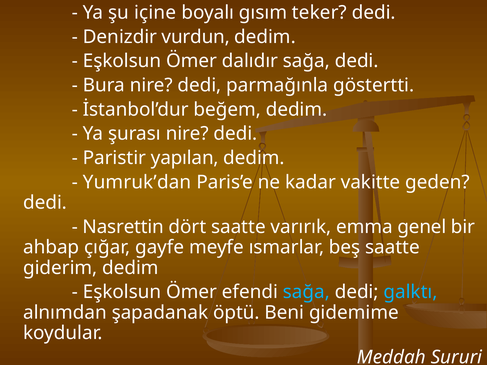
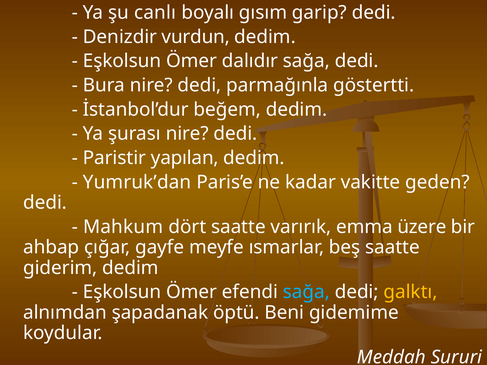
içine: içine -> canlı (155, 13)
teker: teker -> garip (319, 13)
Nasrettin: Nasrettin -> Mahkum (123, 227)
genel: genel -> üzere (422, 227)
galktı colour: light blue -> yellow (410, 292)
